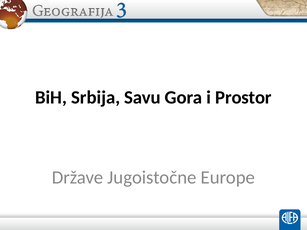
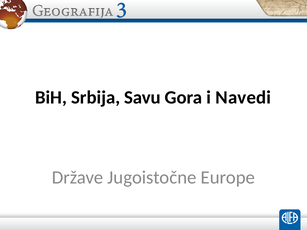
Prostor: Prostor -> Navedi (243, 98)
